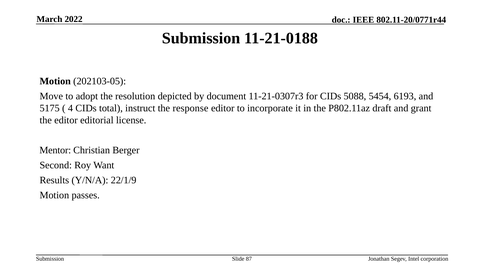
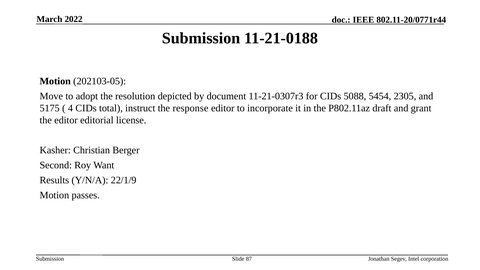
6193: 6193 -> 2305 (405, 96)
Mentor: Mentor -> Kasher (55, 150)
